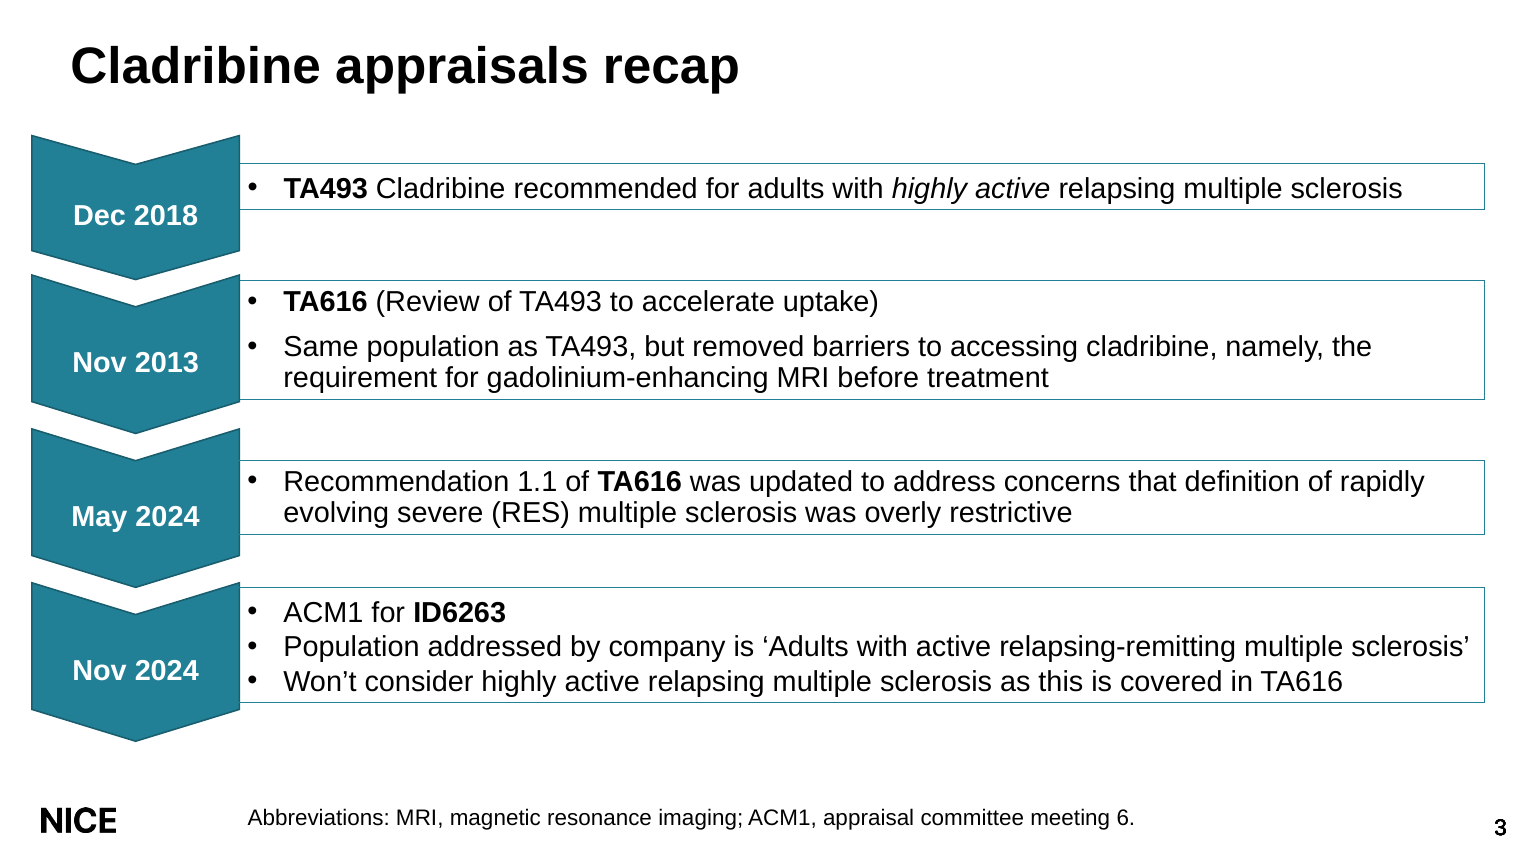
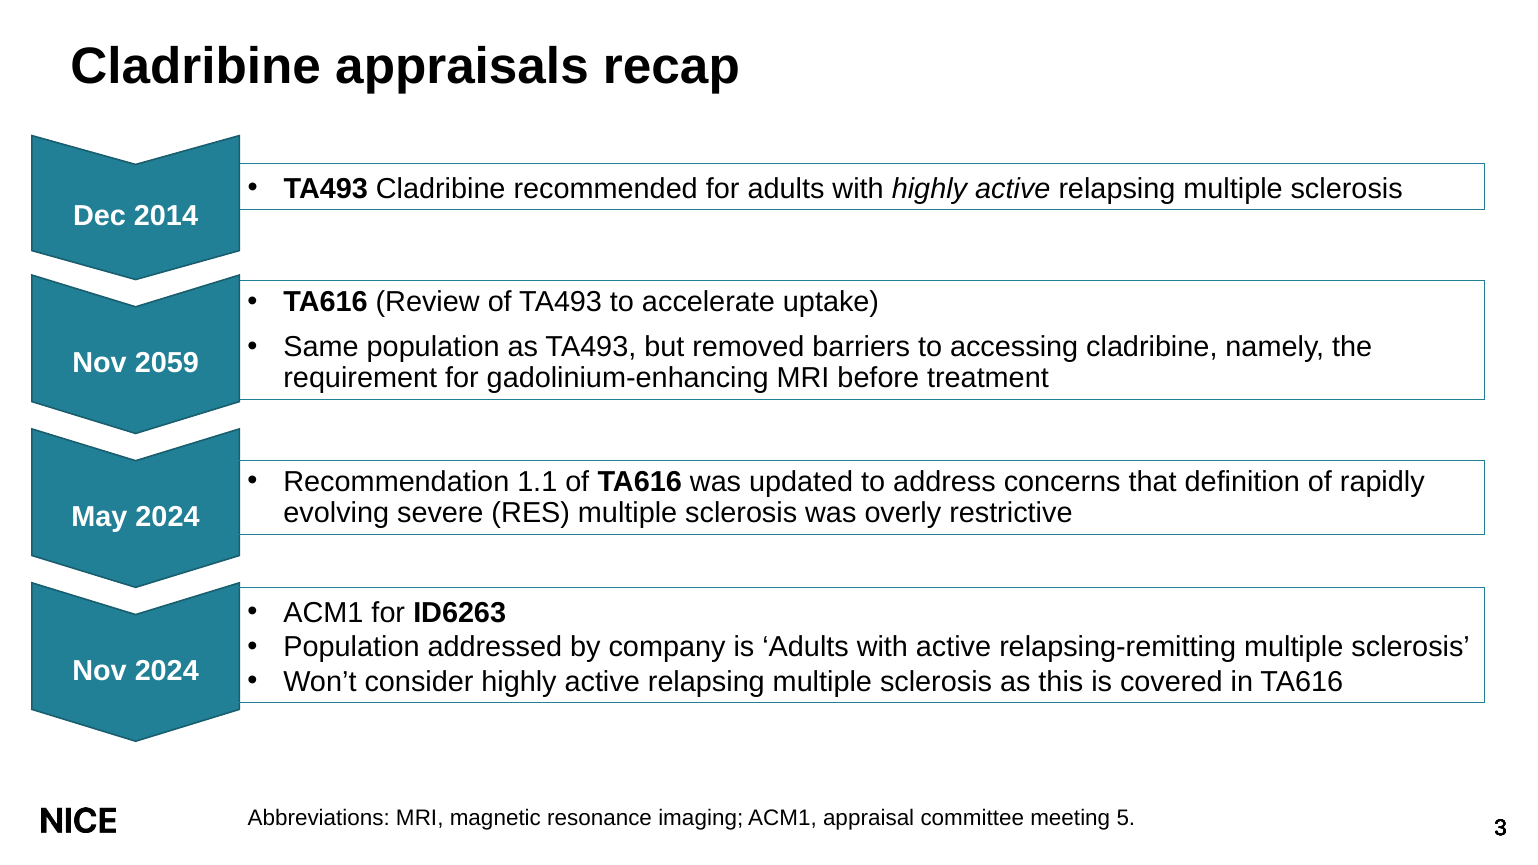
2018: 2018 -> 2014 (166, 217)
2013: 2013 -> 2059 (167, 363)
6: 6 -> 5 (1126, 818)
